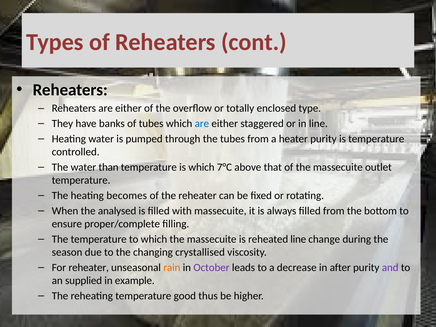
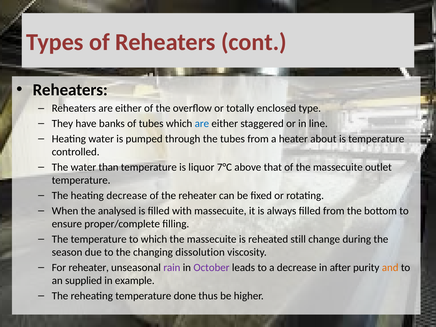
heater purity: purity -> about (323, 139)
is which: which -> liquor (201, 167)
heating becomes: becomes -> decrease (127, 196)
reheated line: line -> still (298, 239)
crystallised: crystallised -> dissolution (200, 252)
rain colour: orange -> purple (172, 267)
and colour: purple -> orange (390, 267)
good: good -> done (185, 296)
